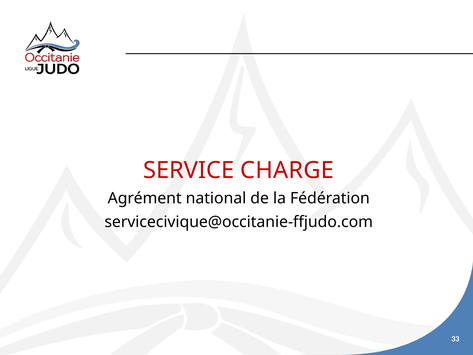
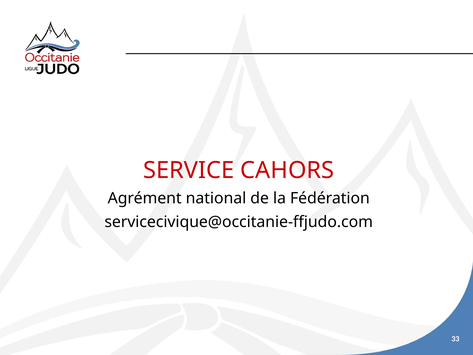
CHARGE: CHARGE -> CAHORS (287, 170)
